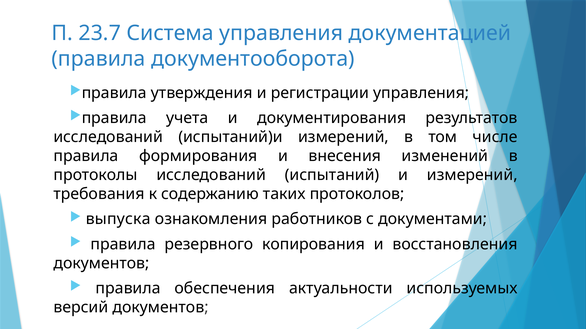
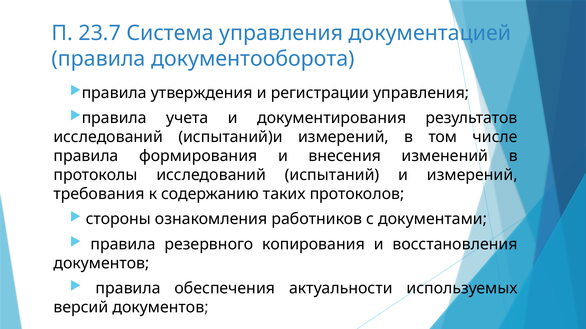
выпуска: выпуска -> стороны (118, 219)
